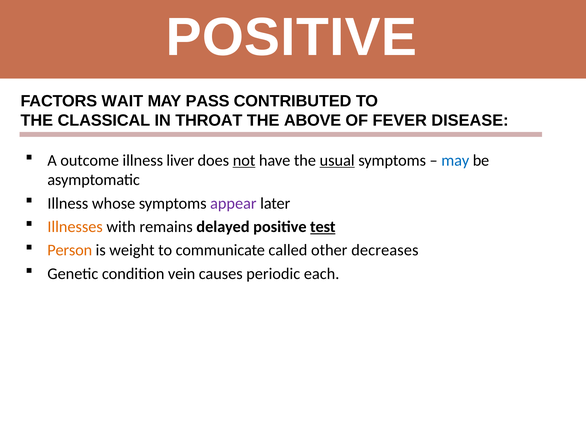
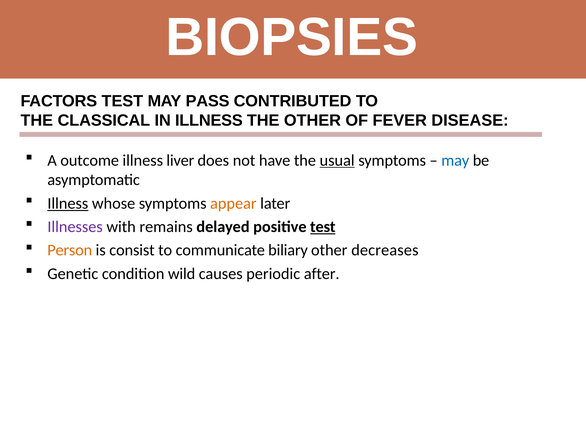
POSITIVE: POSITIVE -> BIOPSIES (292, 37)
FACTORS WAIT: WAIT -> TEST (122, 101)
IN THROAT: THROAT -> ILLNESS (209, 120)
THE ABOVE: ABOVE -> OTHER (312, 120)
not underline: present -> none (244, 160)
Illness underline: none -> present (68, 203)
appear colour: purple -> orange (233, 203)
Illnesses colour: orange -> purple (75, 227)
weight: weight -> consist (132, 250)
called: called -> biliary (288, 250)
vein: vein -> wild (182, 273)
each: each -> after (322, 273)
